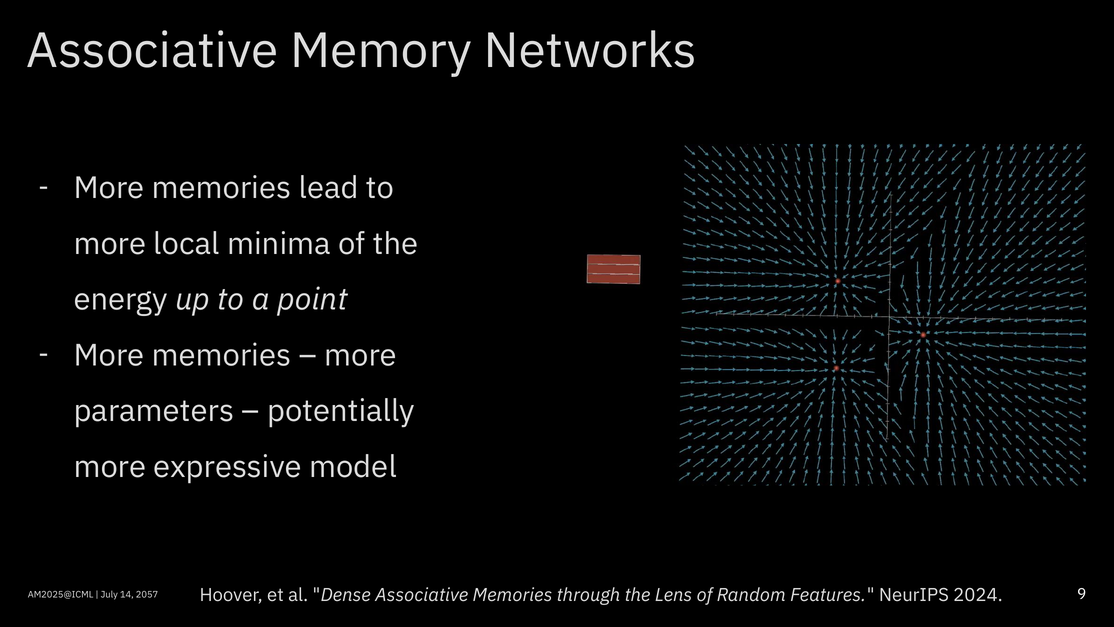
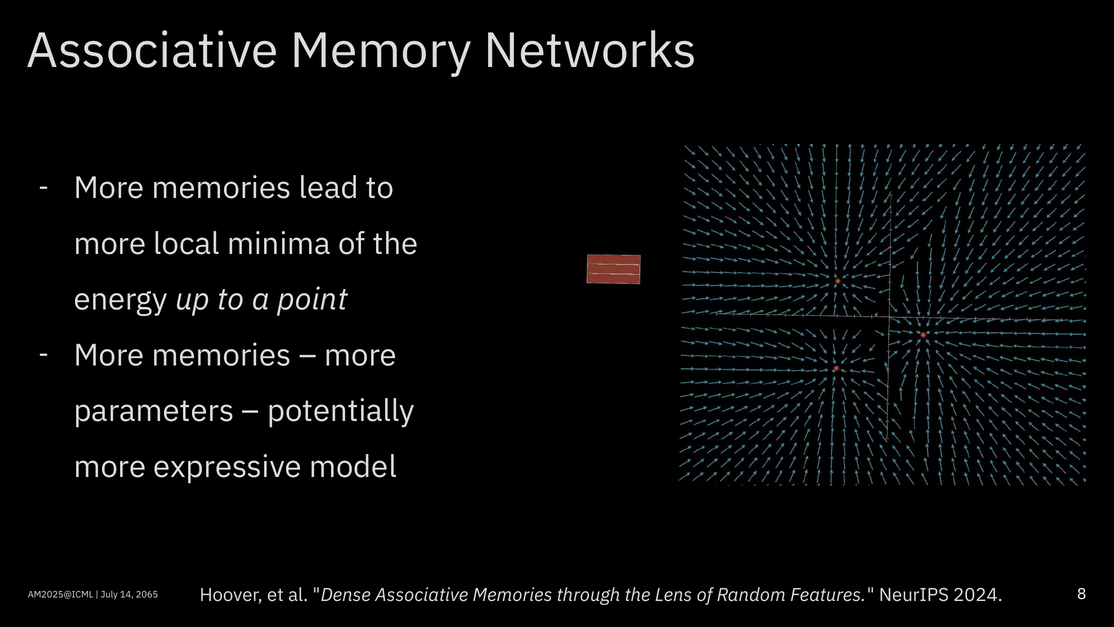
9: 9 -> 8 (1082, 594)
2057: 2057 -> 2065 (147, 594)
